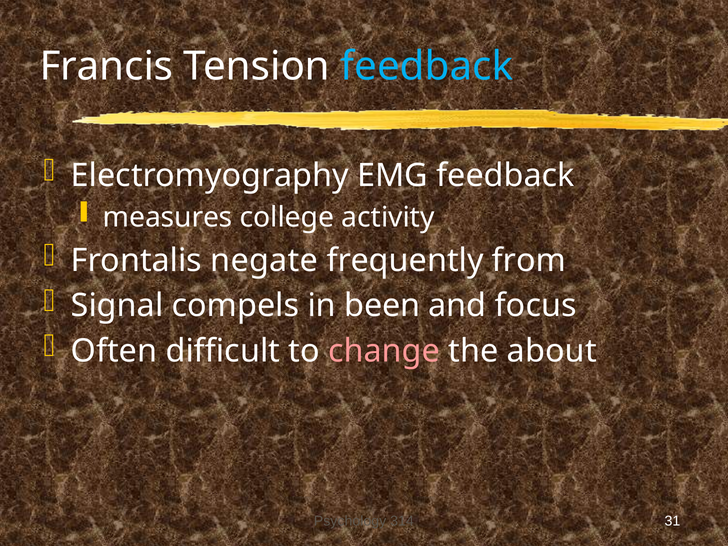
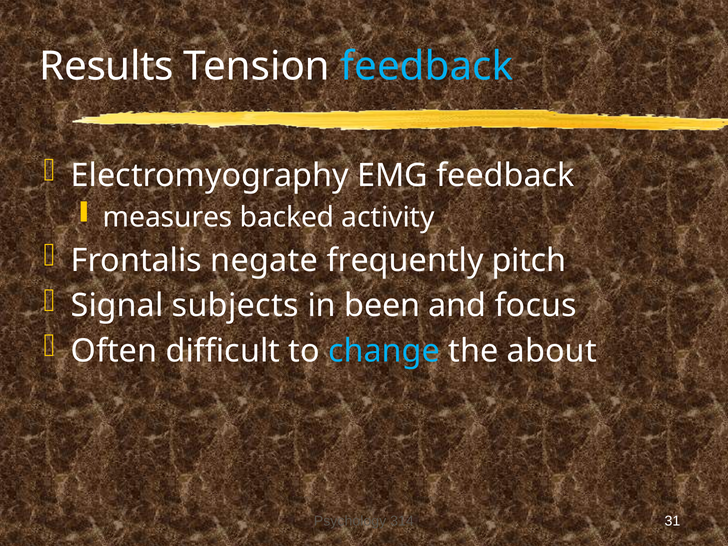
Francis: Francis -> Results (107, 67)
college: college -> backed (287, 217)
from: from -> pitch (529, 260)
compels: compels -> subjects (235, 306)
change colour: pink -> light blue (384, 351)
